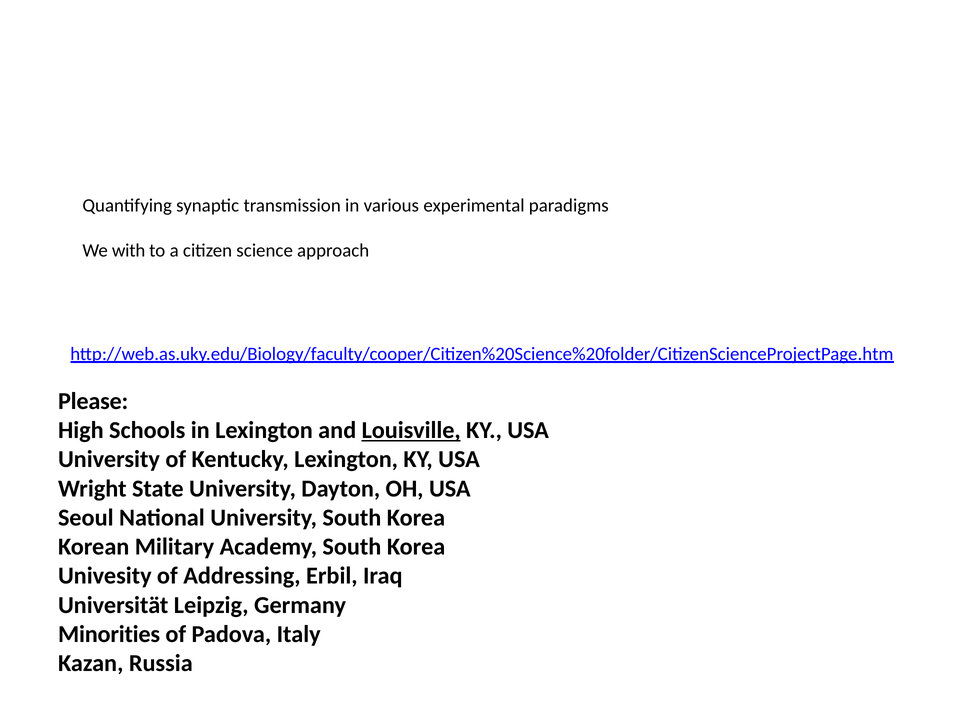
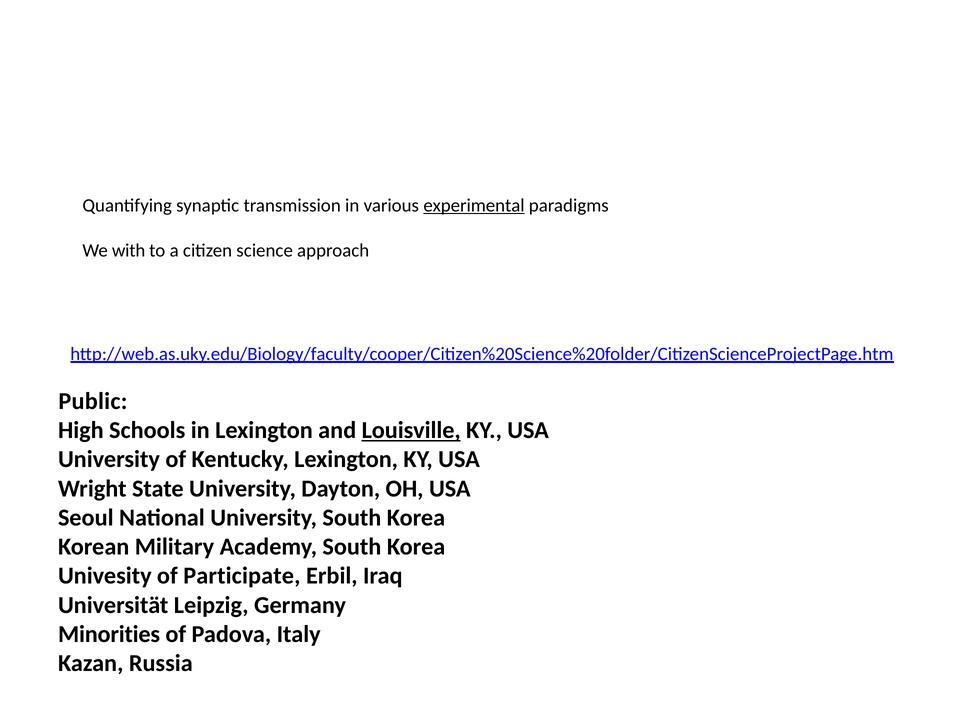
experimental underline: none -> present (474, 205)
Please: Please -> Public (93, 401)
Addressing: Addressing -> Participate (242, 575)
